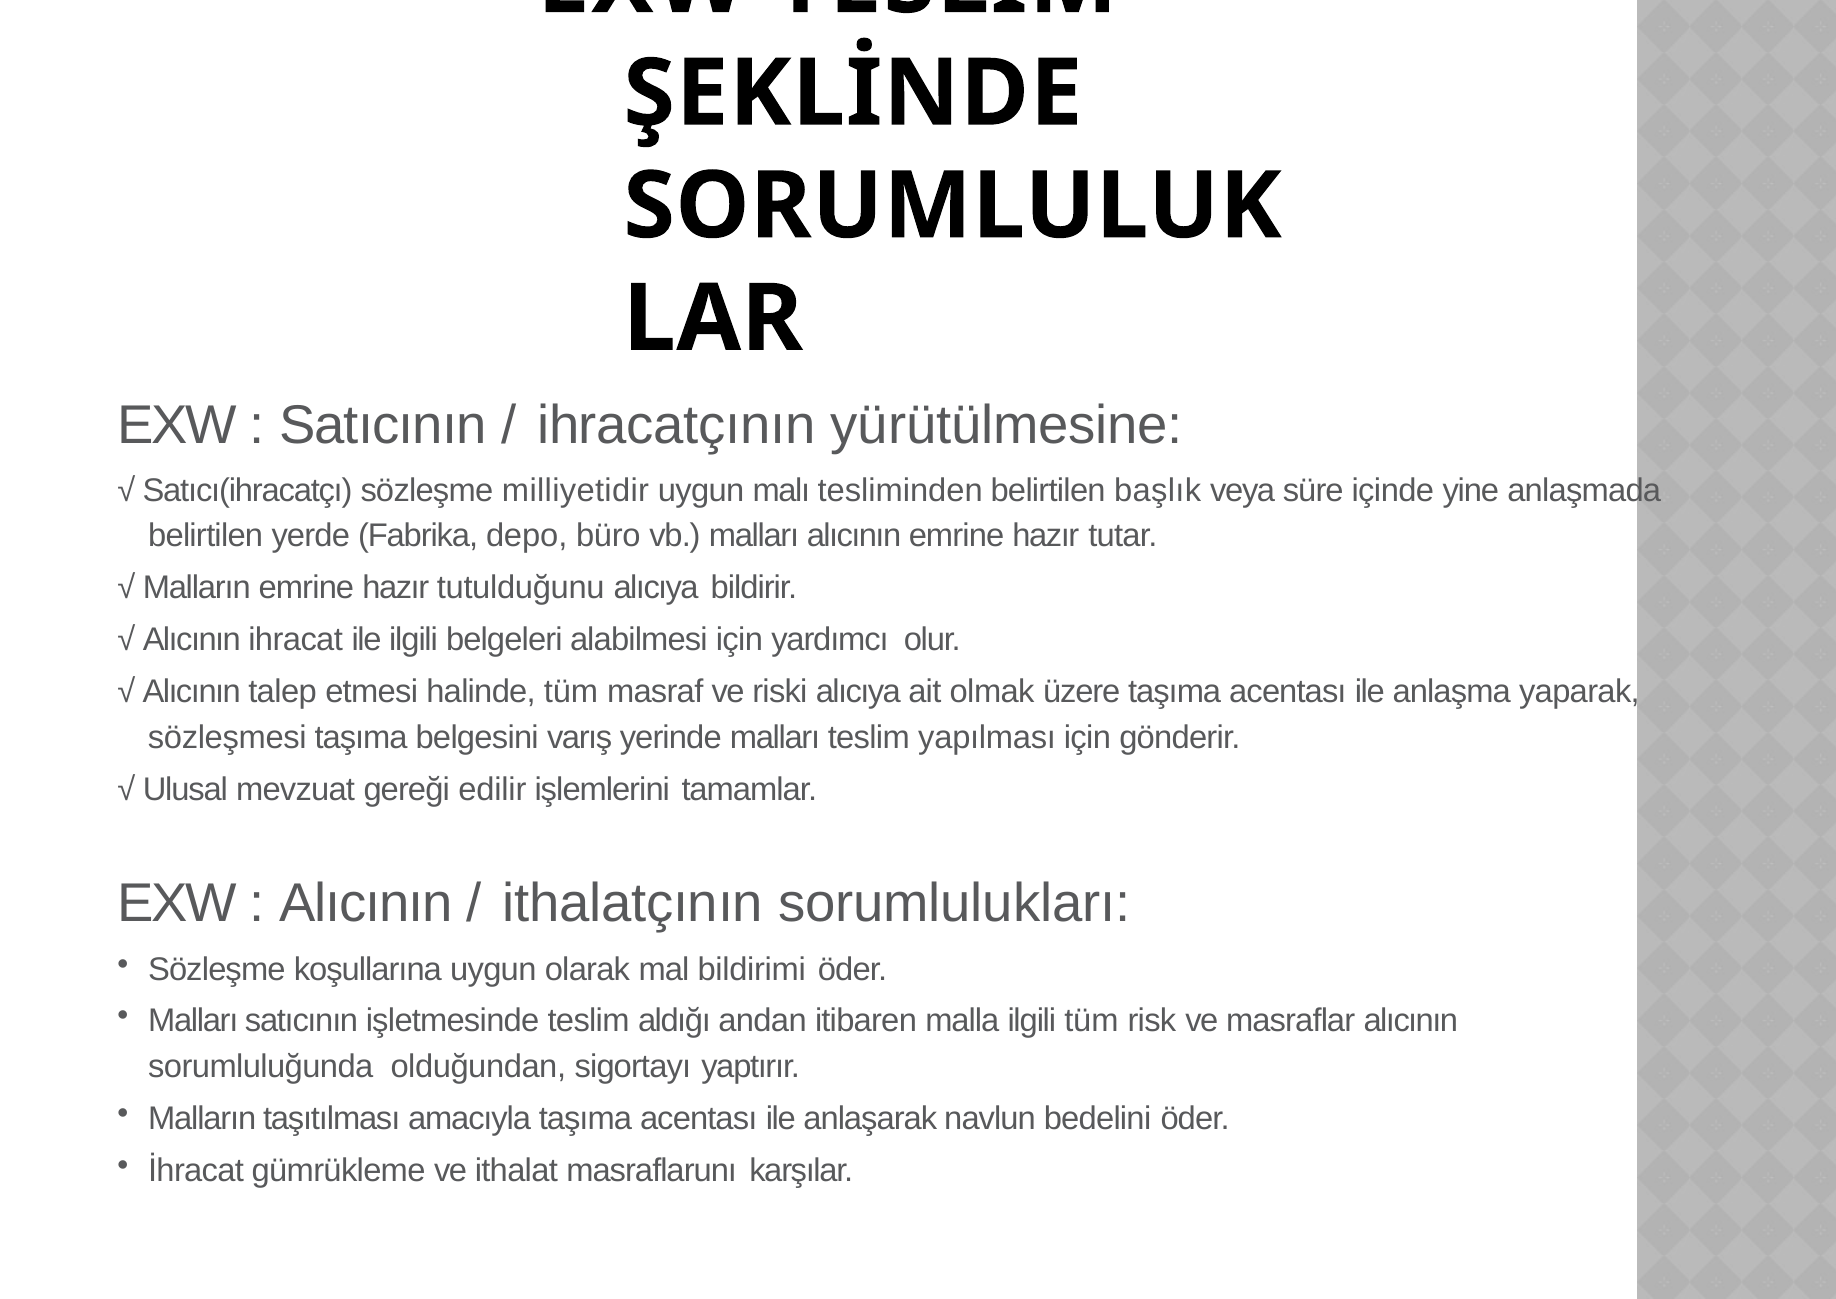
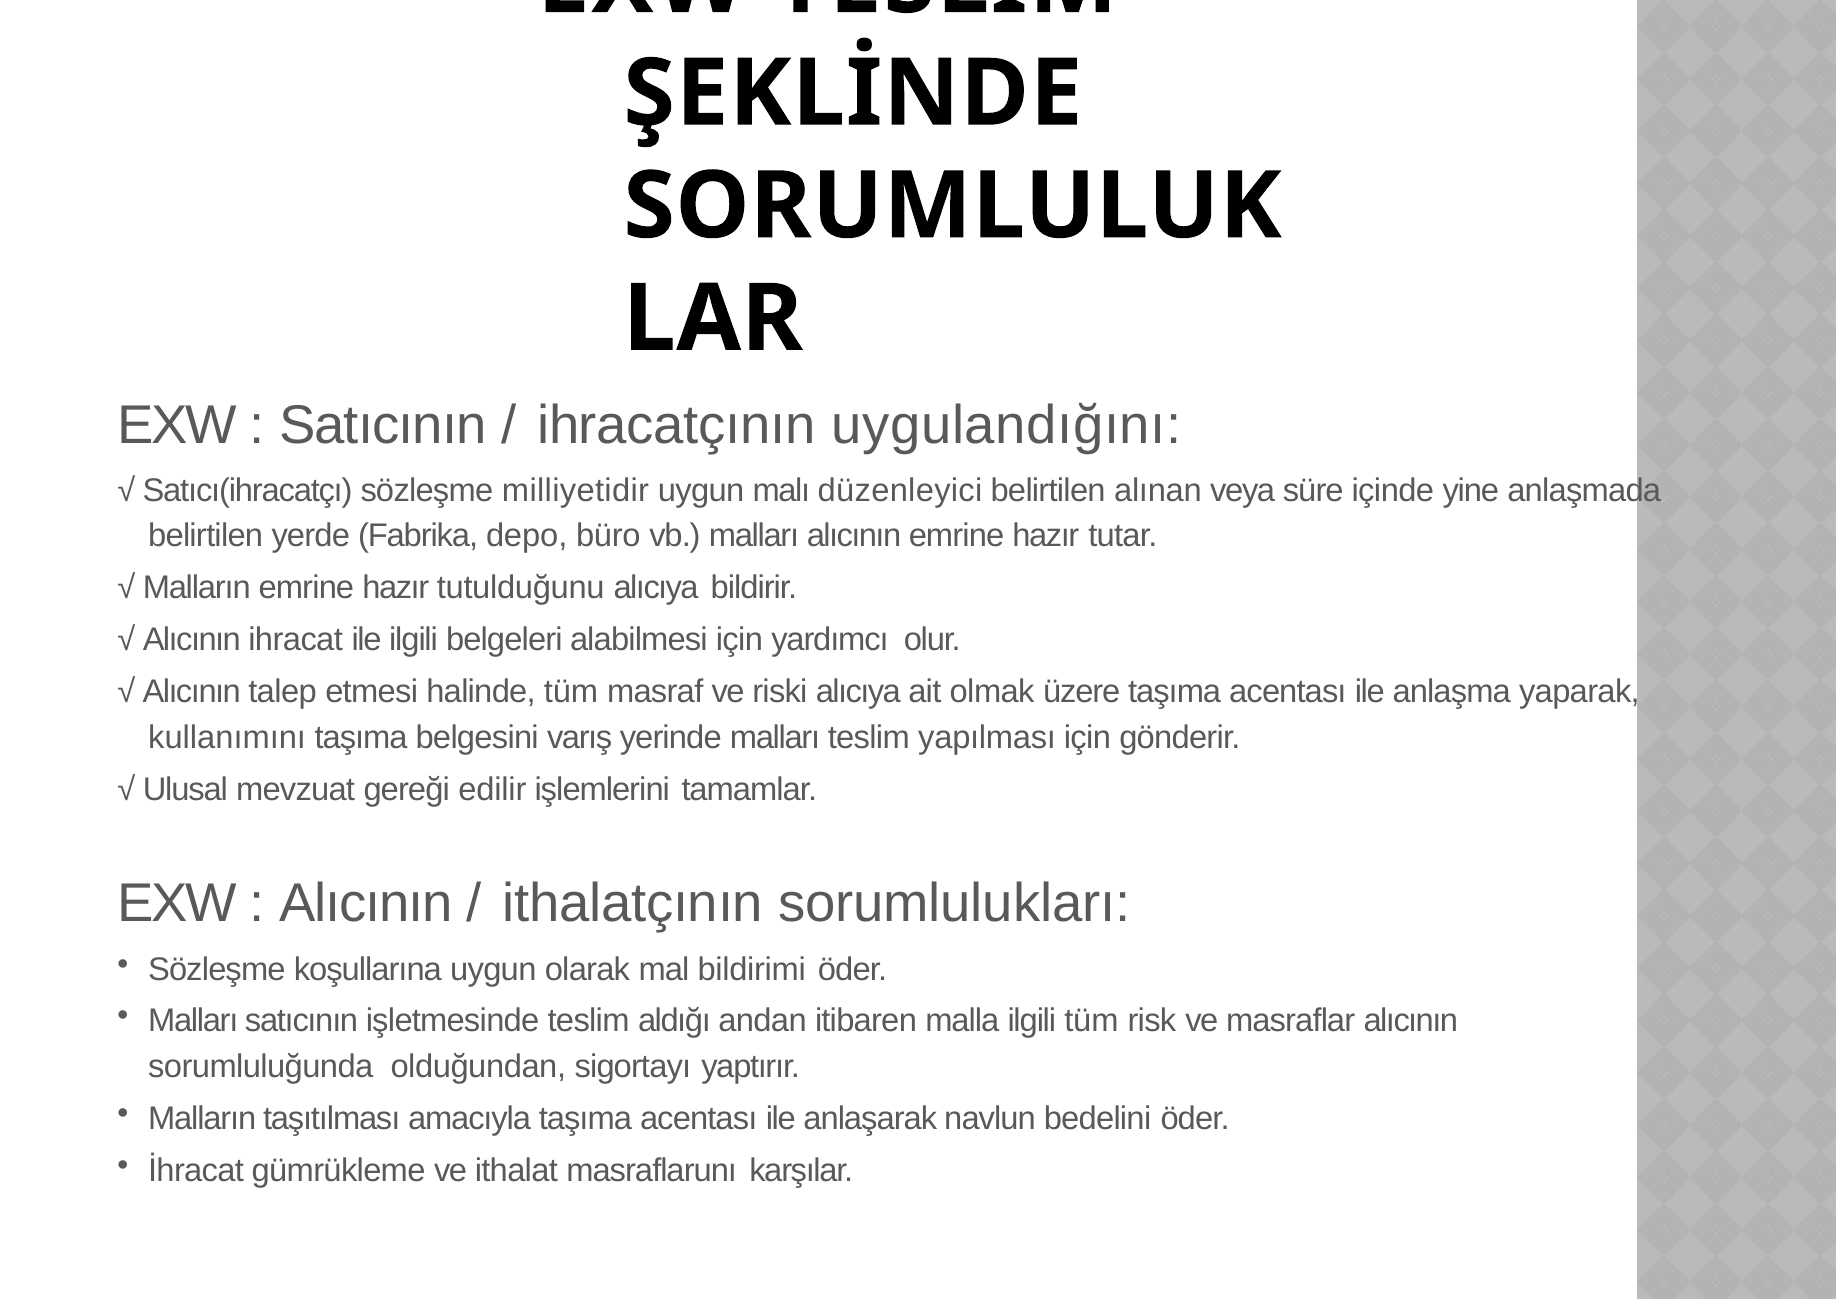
yürütülmesine: yürütülmesine -> uygulandığını (1007, 425)
tesliminden: tesliminden -> düzenleyici (900, 490)
başlık: başlık -> alınan (1158, 490)
sözleşmesi: sözleşmesi -> kullanımını (227, 737)
